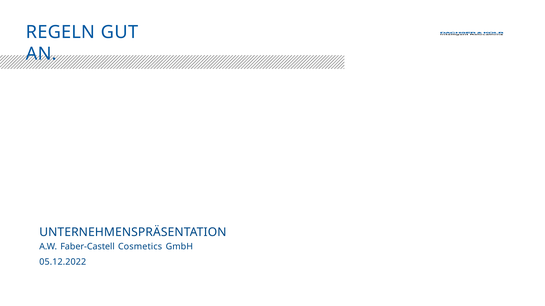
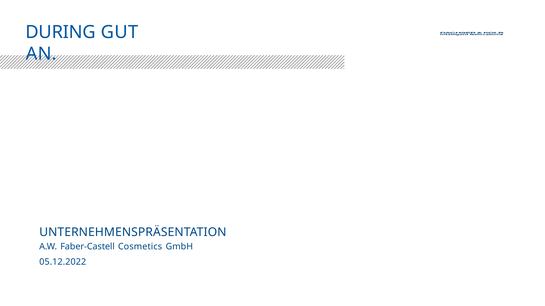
REGELN: REGELN -> DURING (61, 32)
